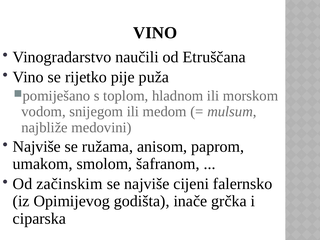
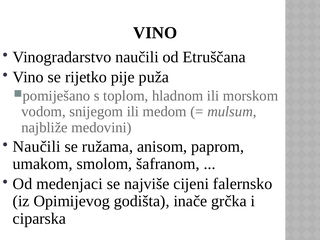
Najviše: Najviše -> Naučili (37, 147)
začinskim: začinskim -> medenjaci (70, 184)
